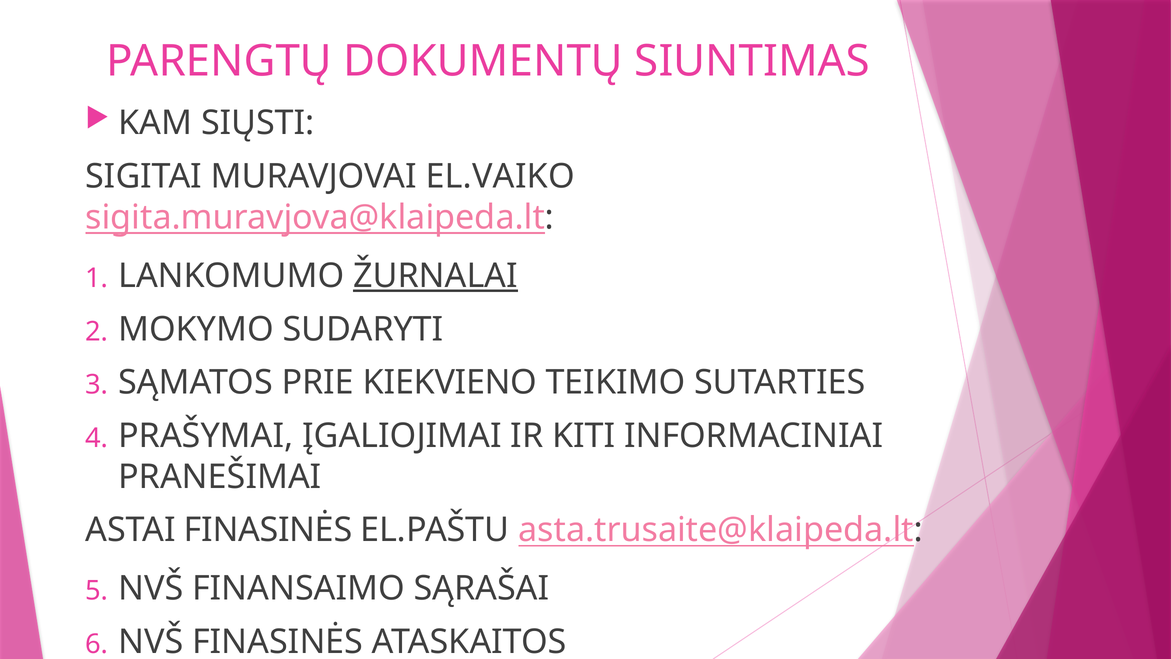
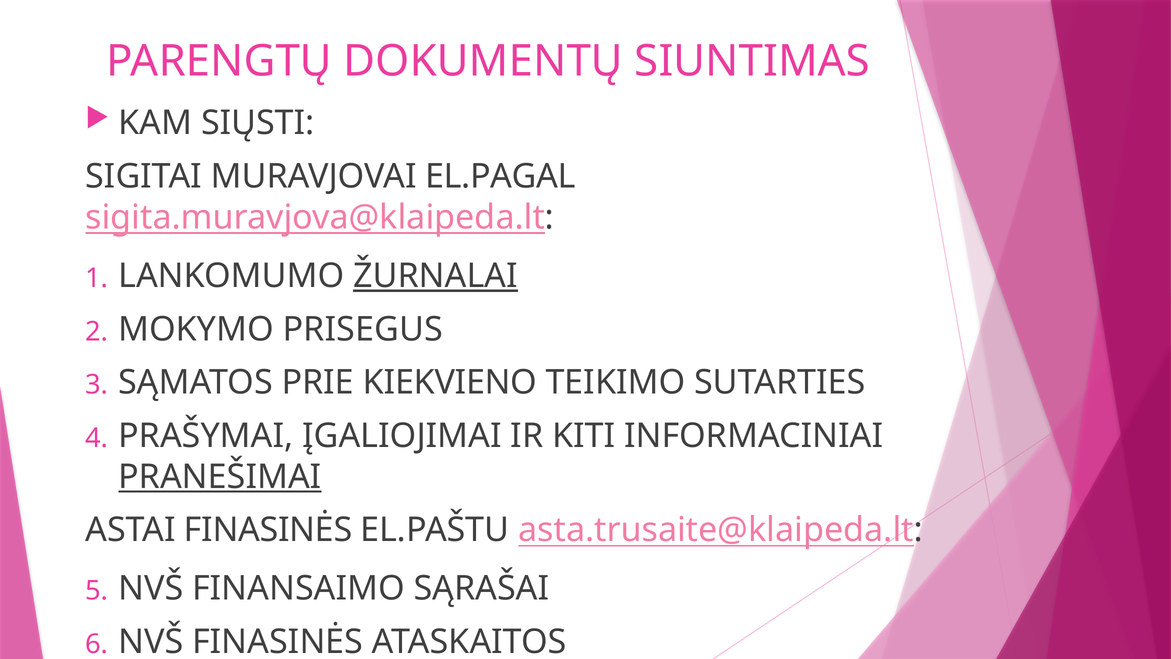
EL.VAIKO: EL.VAIKO -> EL.PAGAL (500, 176)
SUDARYTI: SUDARYTI -> PRISEGUS (363, 329)
PRANEŠIMAI underline: none -> present (220, 477)
